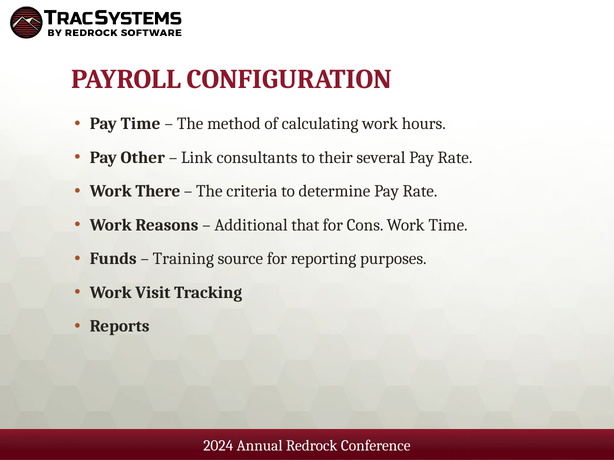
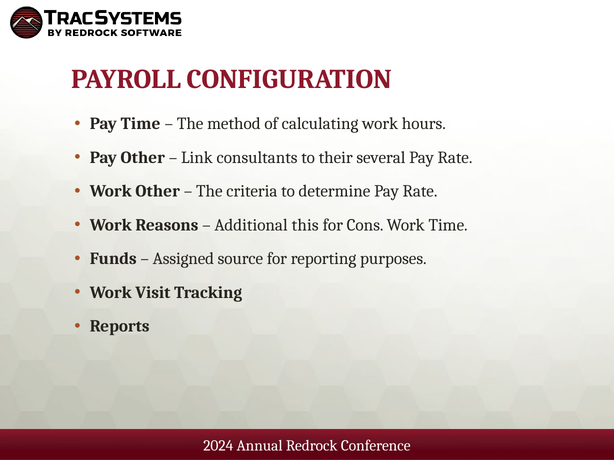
Work There: There -> Other (158, 191)
that: that -> this (305, 225)
Training: Training -> Assigned (183, 259)
